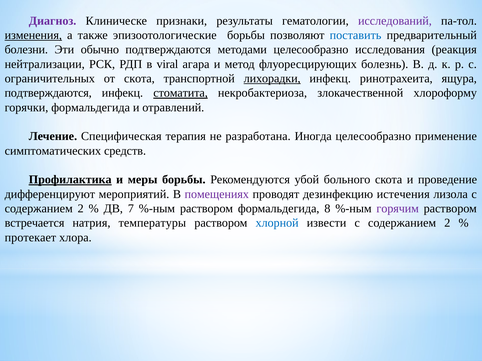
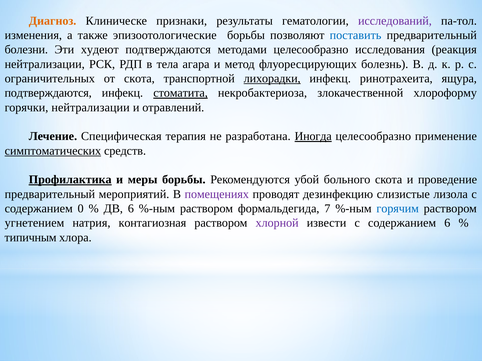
Диагноз colour: purple -> orange (53, 21)
изменения underline: present -> none (33, 35)
обычно: обычно -> худеют (100, 50)
viral: viral -> тела (167, 64)
горячки формальдегида: формальдегида -> нейтрализации (91, 108)
Иногда underline: none -> present (313, 137)
симптоматических underline: none -> present (53, 151)
дифференцируют: дифференцируют -> предварительный (50, 194)
истечения: истечения -> слизистые (403, 194)
2: 2 -> 0 (81, 209)
ДВ 7: 7 -> 6 (131, 209)
8: 8 -> 7 (327, 209)
горячим colour: purple -> blue (398, 209)
встречается: встречается -> угнетением (34, 223)
температуры: температуры -> контагиозная (152, 223)
хлорной colour: blue -> purple (277, 223)
извести с содержанием 2: 2 -> 6 (447, 223)
протекает: протекает -> типичным (31, 238)
